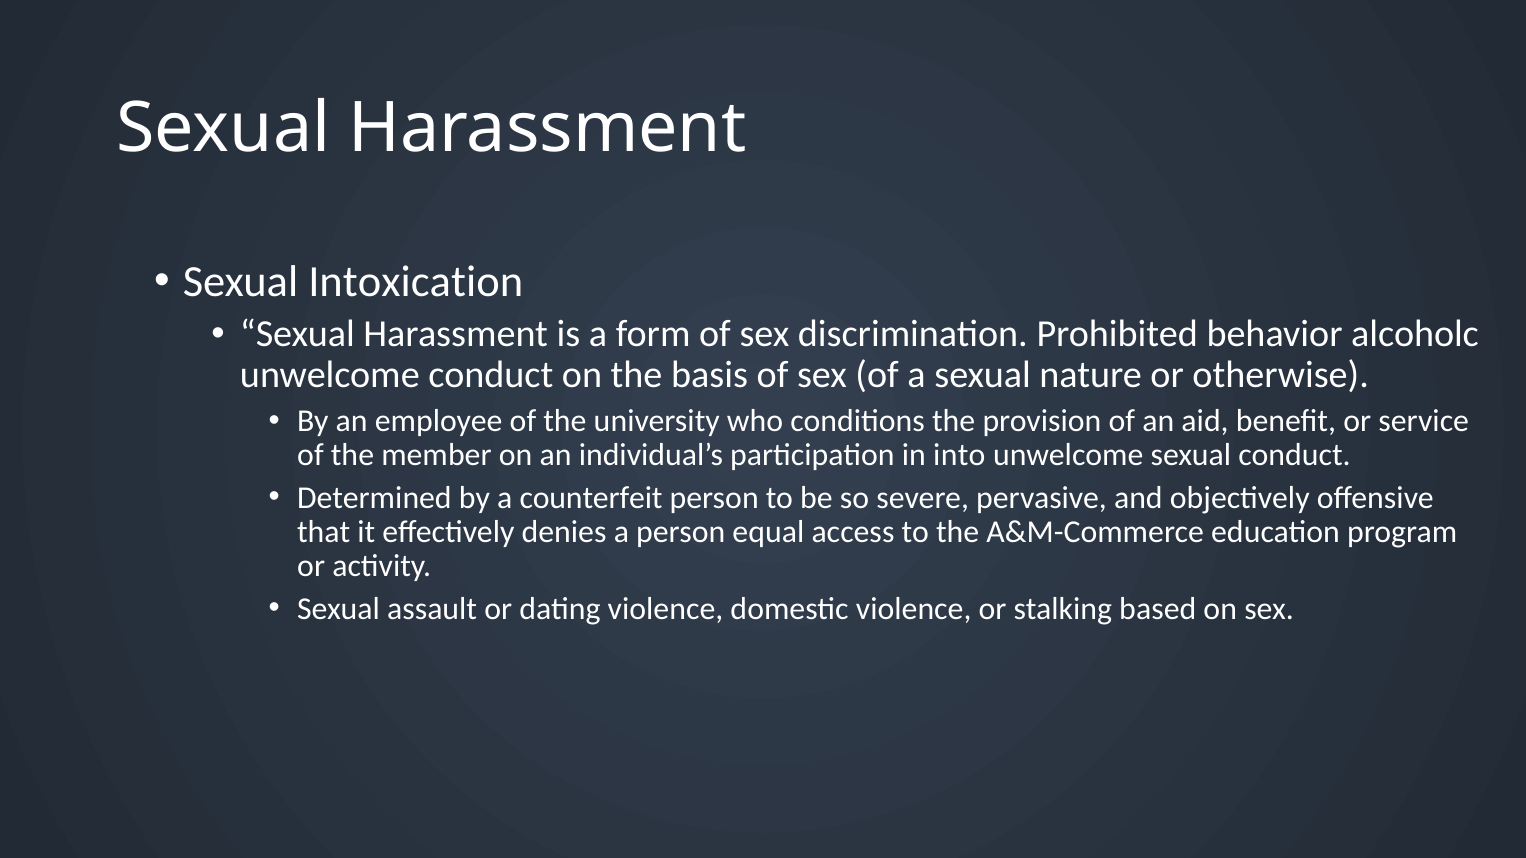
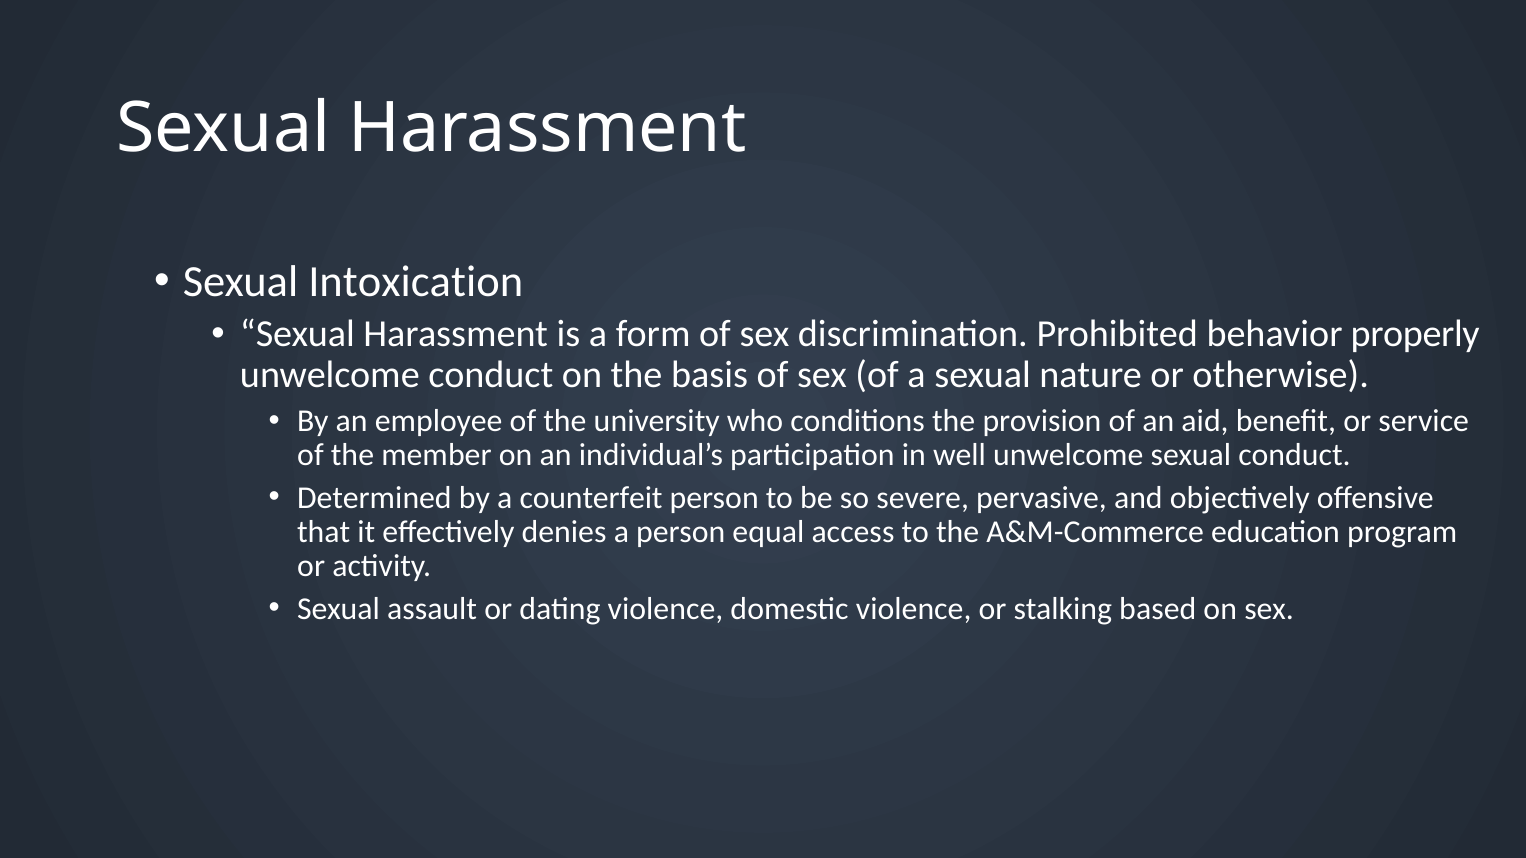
alcoholc: alcoholc -> properly (1415, 334)
into: into -> well (960, 456)
